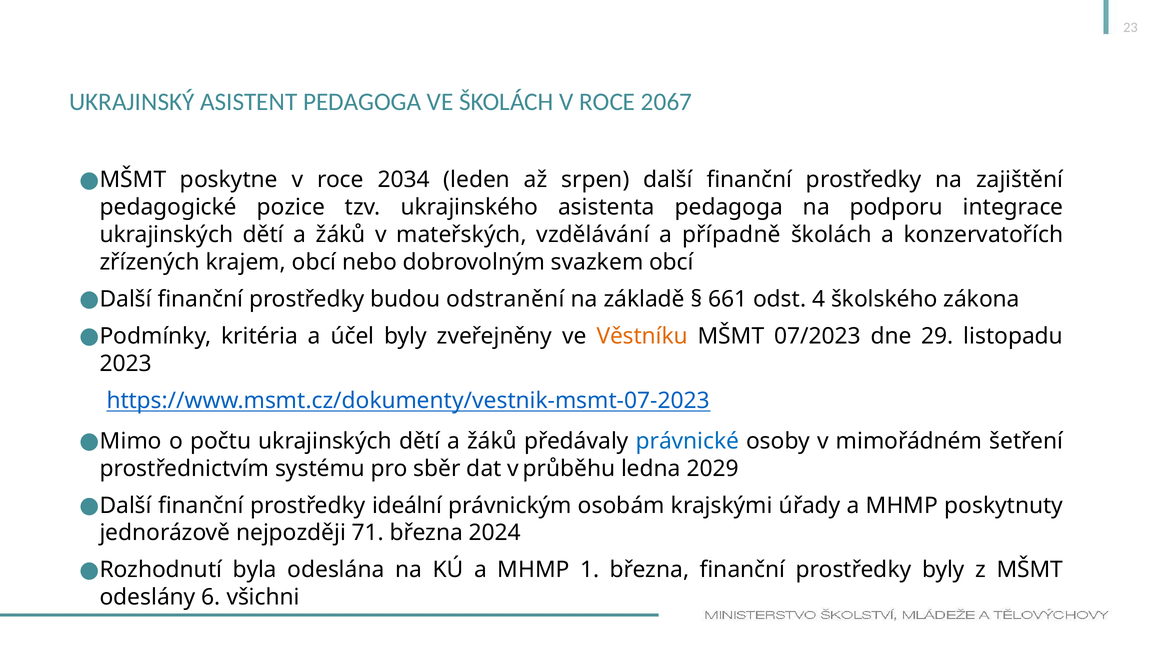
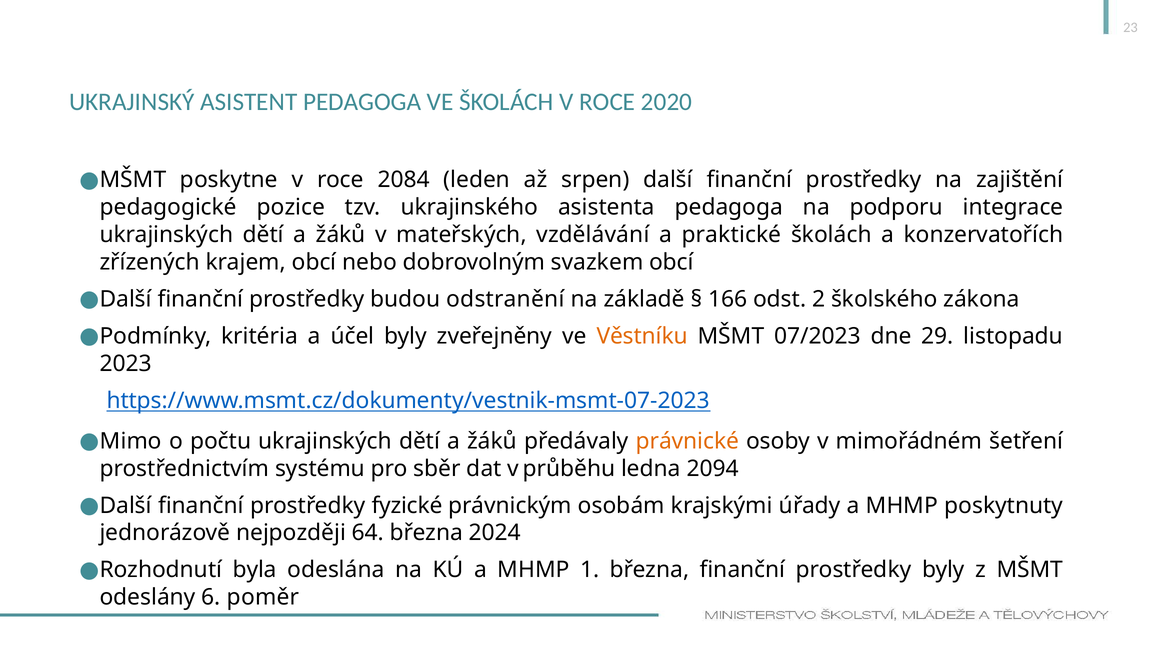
2067: 2067 -> 2020 (667, 102)
2034: 2034 -> 2084 (404, 180)
případně: případně -> praktické (732, 235)
661: 661 -> 166 (728, 299)
4: 4 -> 2 (819, 299)
právnické colour: blue -> orange (687, 441)
2029: 2029 -> 2094 (713, 469)
ideální: ideální -> fyzické (407, 506)
71: 71 -> 64 (368, 533)
všichni: všichni -> poměr (263, 597)
